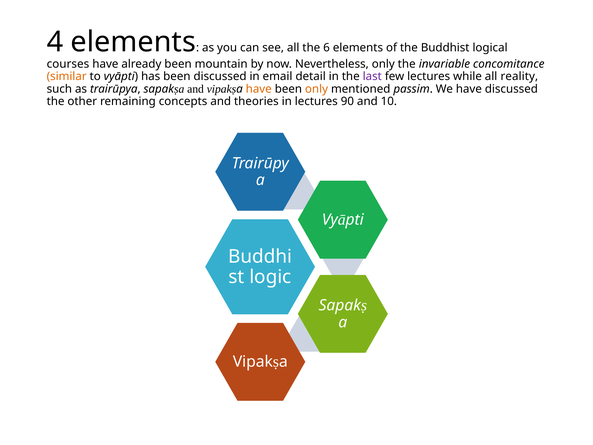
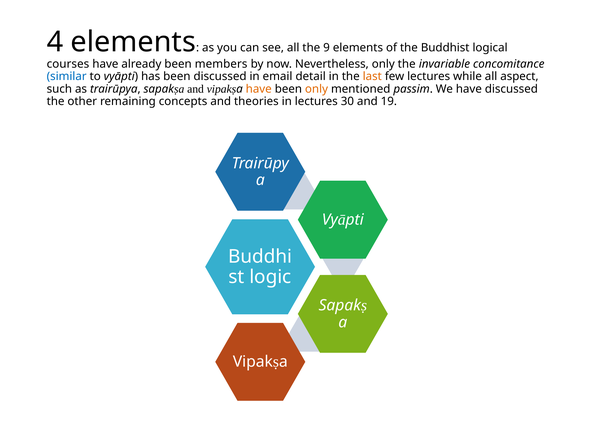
6: 6 -> 9 (327, 48)
mountain: mountain -> members (221, 64)
similar colour: orange -> blue (67, 76)
last colour: purple -> orange (372, 76)
reality: reality -> aspect (519, 76)
90: 90 -> 30 (347, 101)
10: 10 -> 19 (389, 101)
